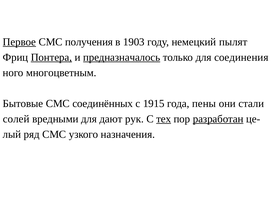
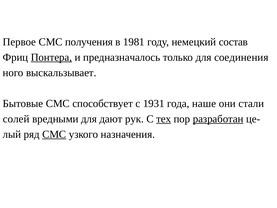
Первое underline: present -> none (19, 42)
1903: 1903 -> 1981 (134, 42)
пылят: пылят -> состав (233, 42)
предназначалось underline: present -> none (122, 57)
многоцветным: многоцветным -> выскальзывает (61, 73)
соединённых: соединённых -> способствует (103, 103)
1915: 1915 -> 1931 (154, 103)
пены: пены -> наше (204, 103)
СМС underline: none -> present (54, 134)
